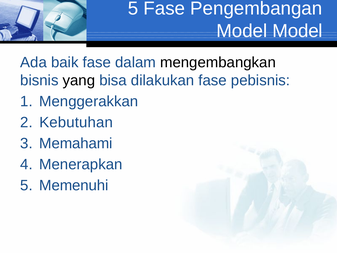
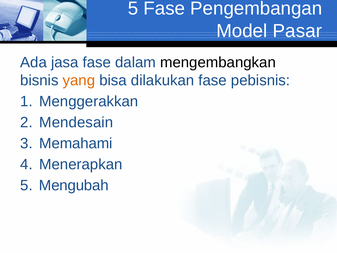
Model Model: Model -> Pasar (297, 31)
baik: baik -> jasa (65, 62)
yang colour: black -> orange (79, 80)
Kebutuhan: Kebutuhan -> Mendesain (76, 122)
Memenuhi: Memenuhi -> Mengubah (74, 185)
